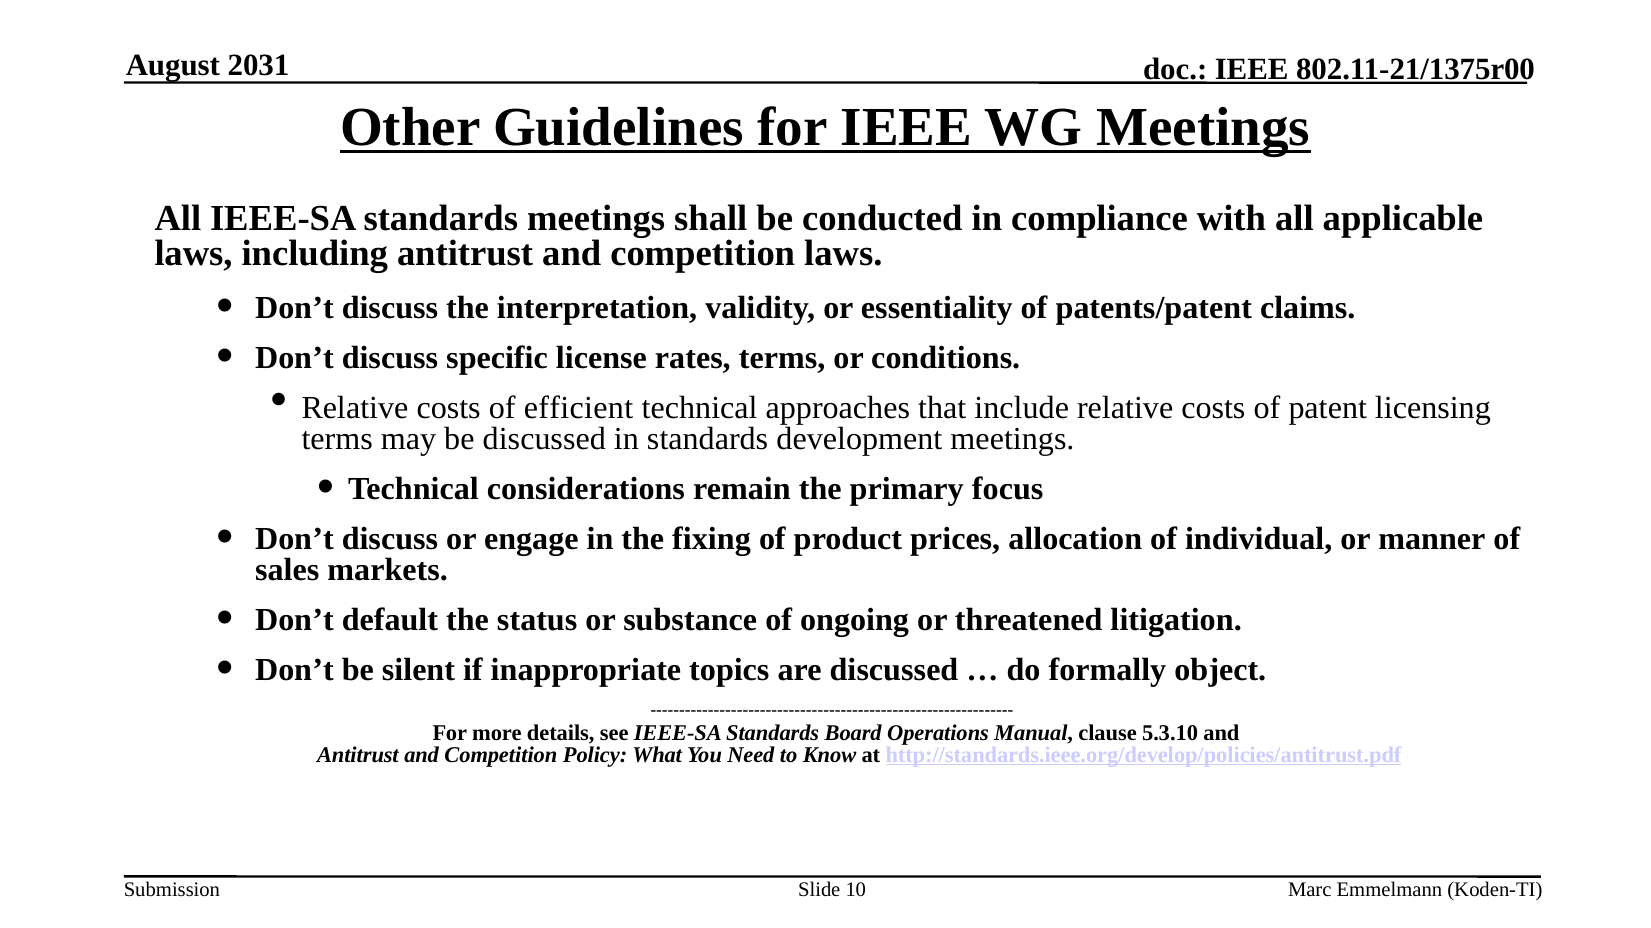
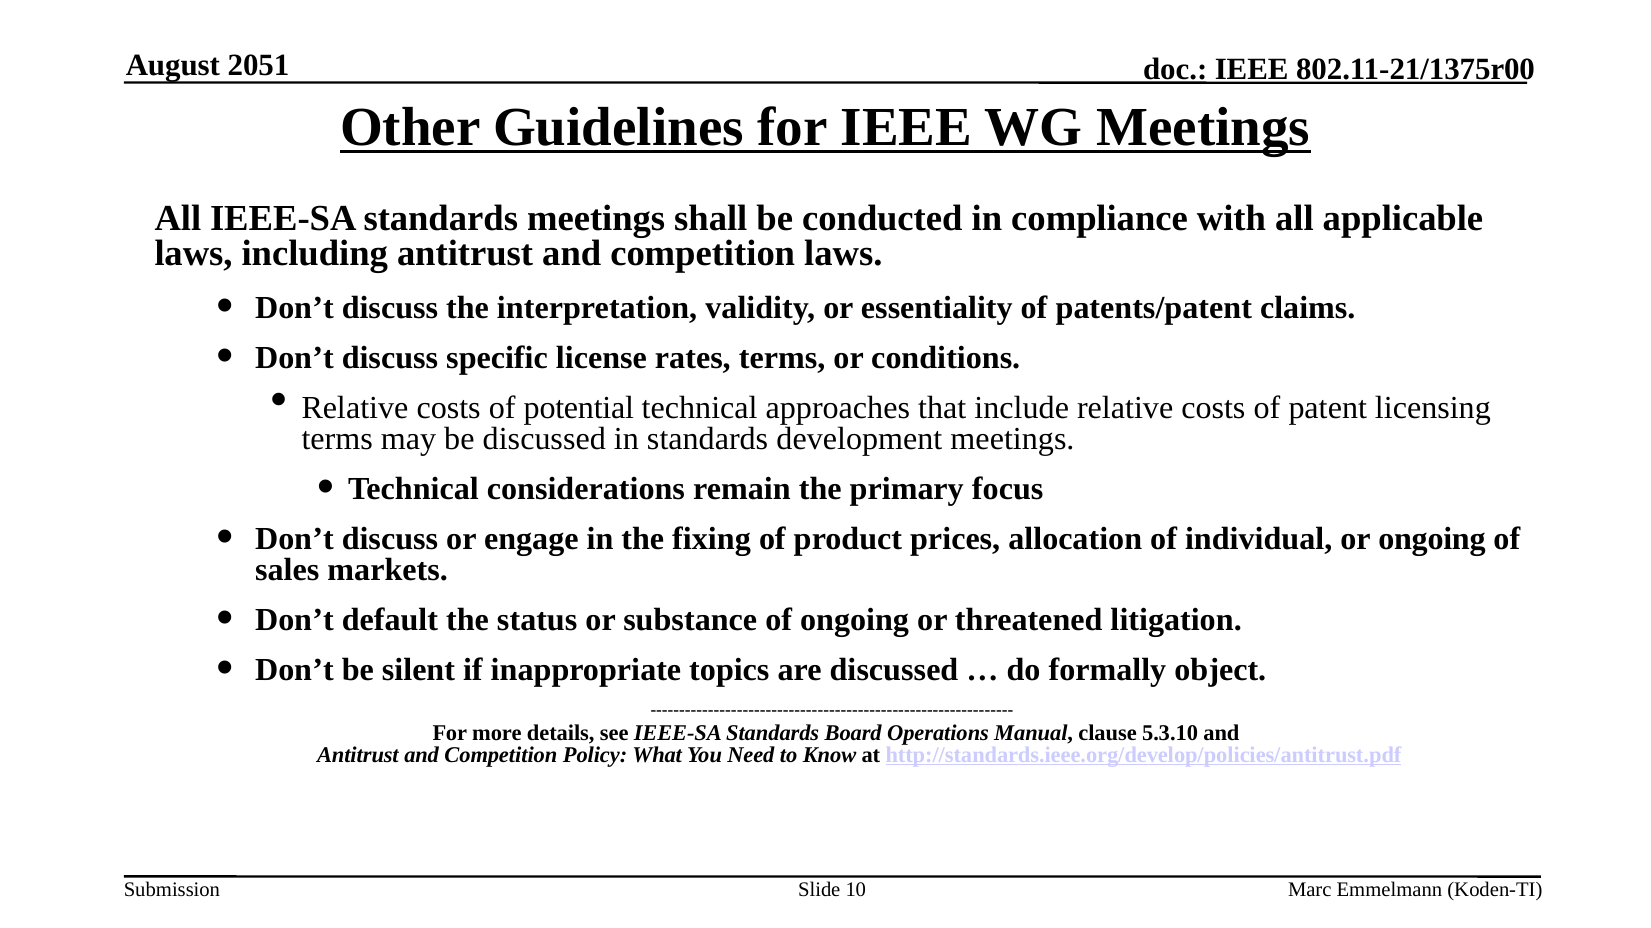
2031: 2031 -> 2051 (258, 66)
efficient: efficient -> potential (579, 408)
or manner: manner -> ongoing (1432, 539)
